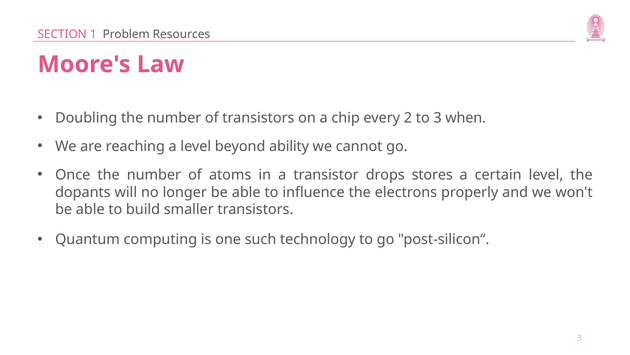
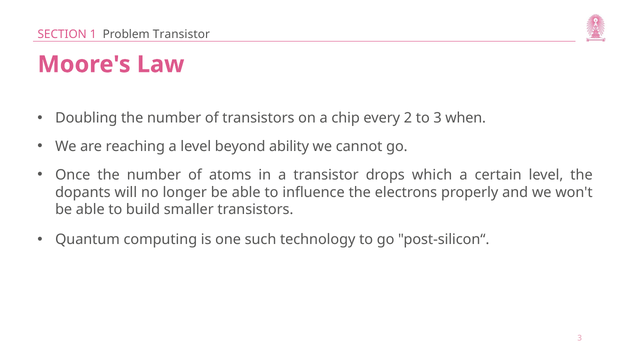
Problem Resources: Resources -> Transistor (181, 34)
stores: stores -> which (432, 175)
